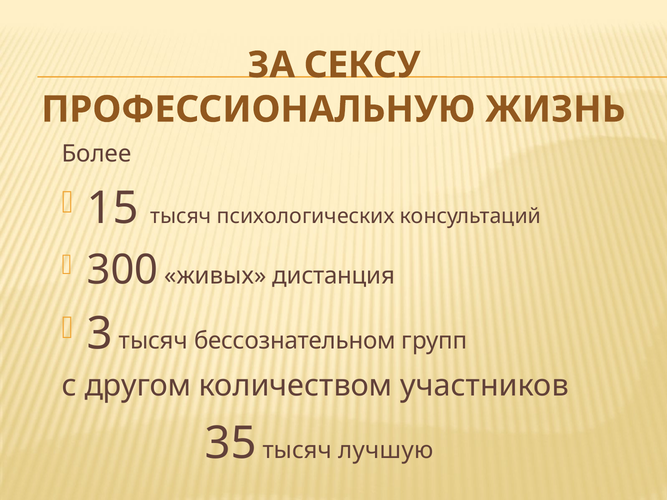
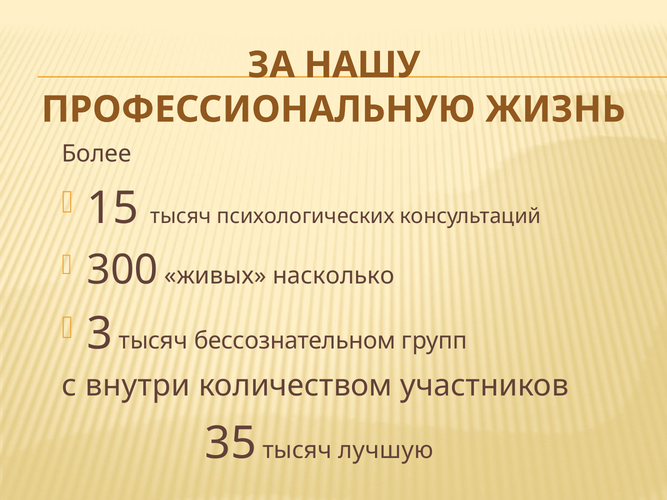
СЕКСУ: СЕКСУ -> НАШУ (362, 65)
дистанция: дистанция -> насколько (334, 276)
другом: другом -> внутри (138, 386)
